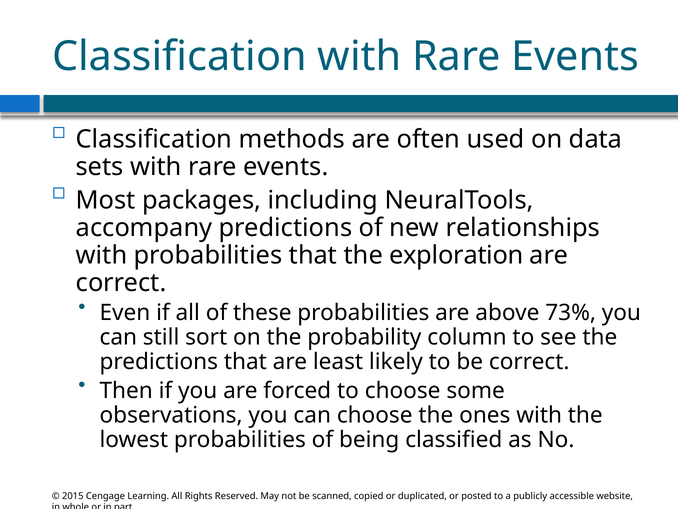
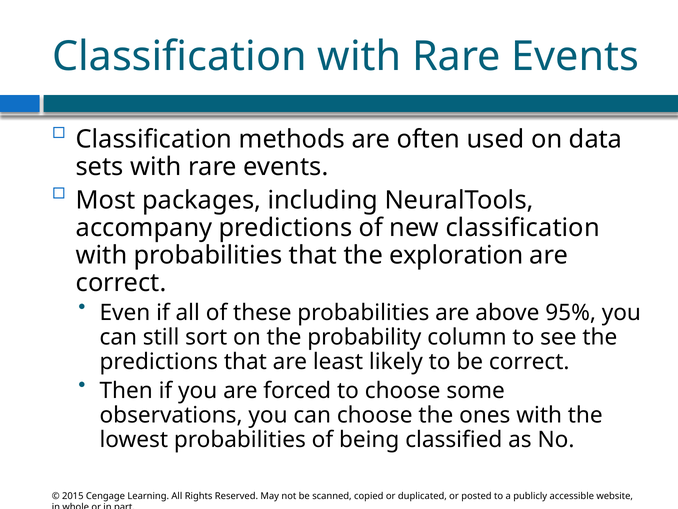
new relationships: relationships -> classification (523, 227)
73%: 73% -> 95% (571, 313)
